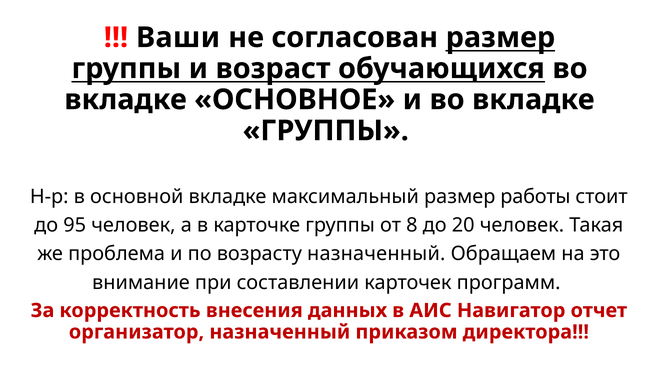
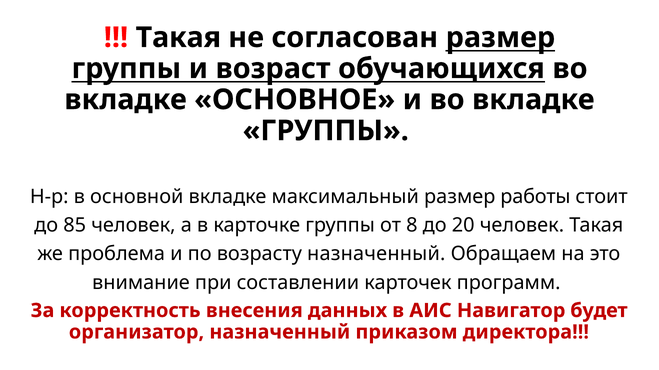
Ваши: Ваши -> Такая (178, 38)
95: 95 -> 85 (75, 226)
отчет: отчет -> будет (599, 311)
